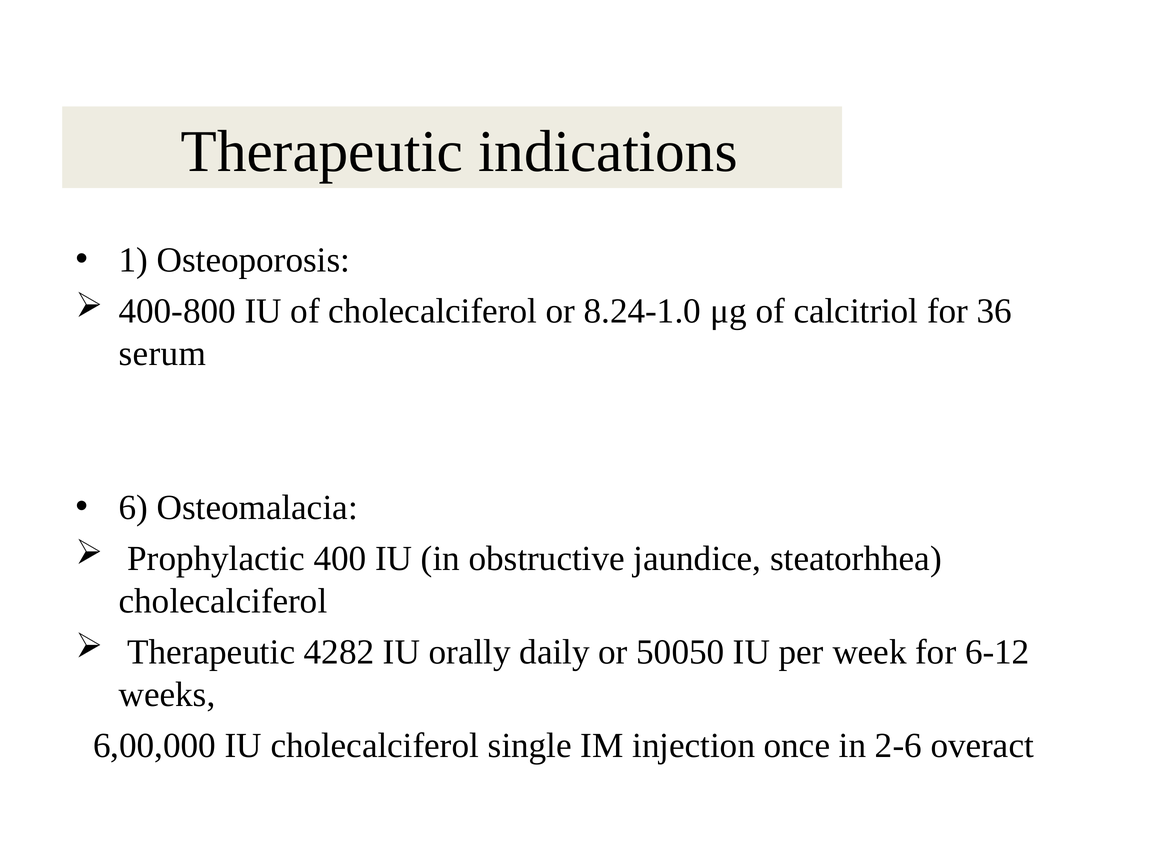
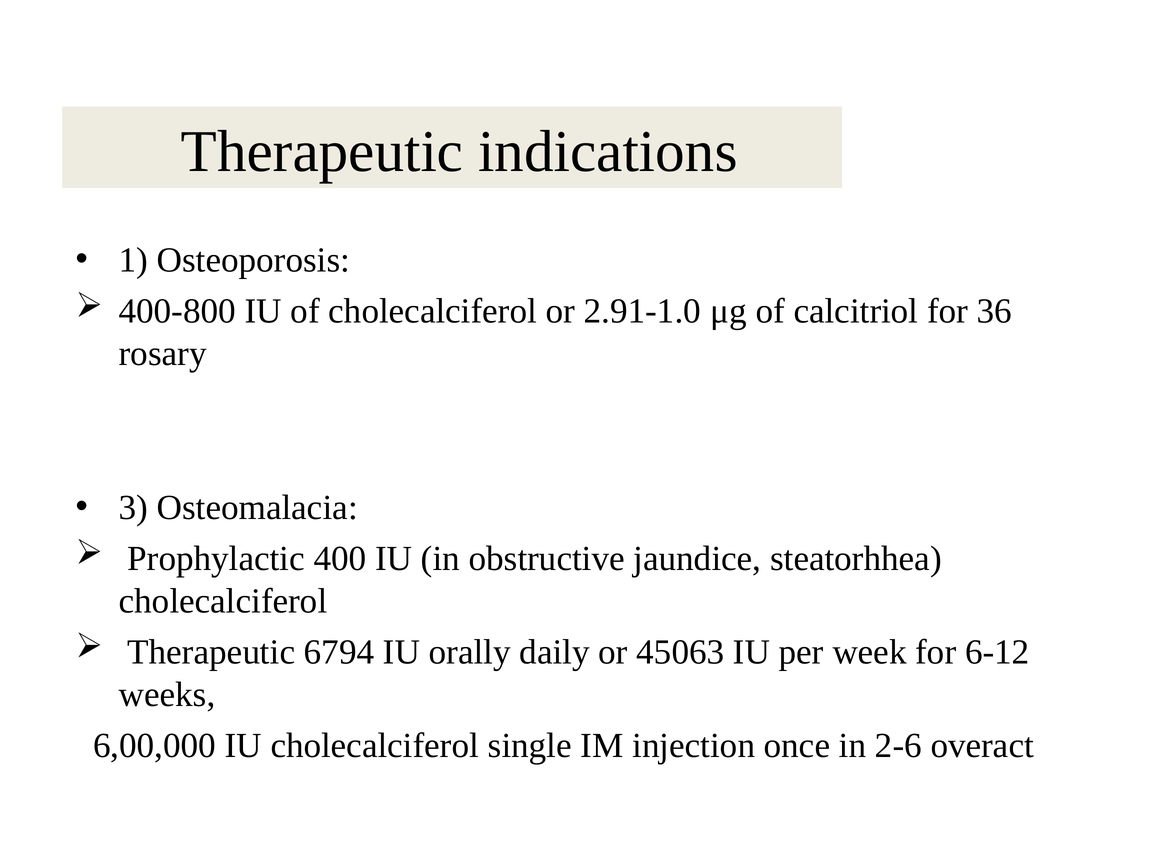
8.24-1.0: 8.24-1.0 -> 2.91-1.0 (642, 311)
serum: serum -> rosary (163, 353)
6: 6 -> 3 (133, 507)
4282: 4282 -> 6794 (339, 652)
50050: 50050 -> 45063 (680, 652)
